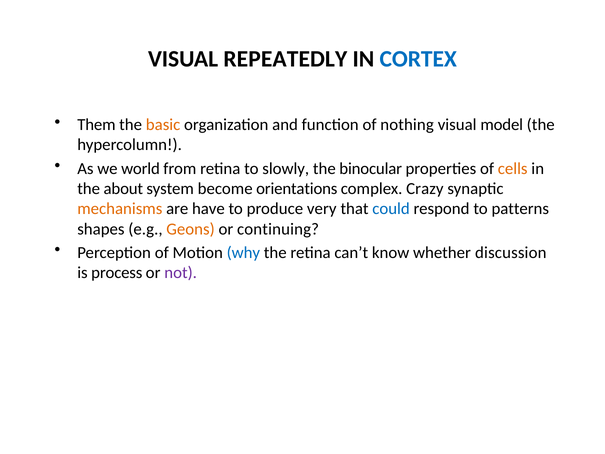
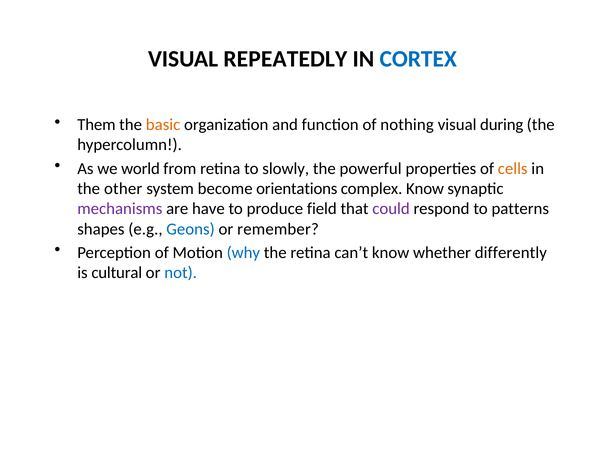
model: model -> during (502, 125)
binocular: binocular -> powerful (371, 168)
about: about -> other (123, 189)
complex Crazy: Crazy -> Know (425, 189)
mechanisms colour: orange -> purple (120, 209)
very: very -> field (322, 209)
could colour: blue -> purple (391, 209)
Geons colour: orange -> blue (191, 229)
continuing: continuing -> remember (278, 229)
discussion: discussion -> differently (511, 252)
process: process -> cultural (117, 273)
not colour: purple -> blue (181, 273)
